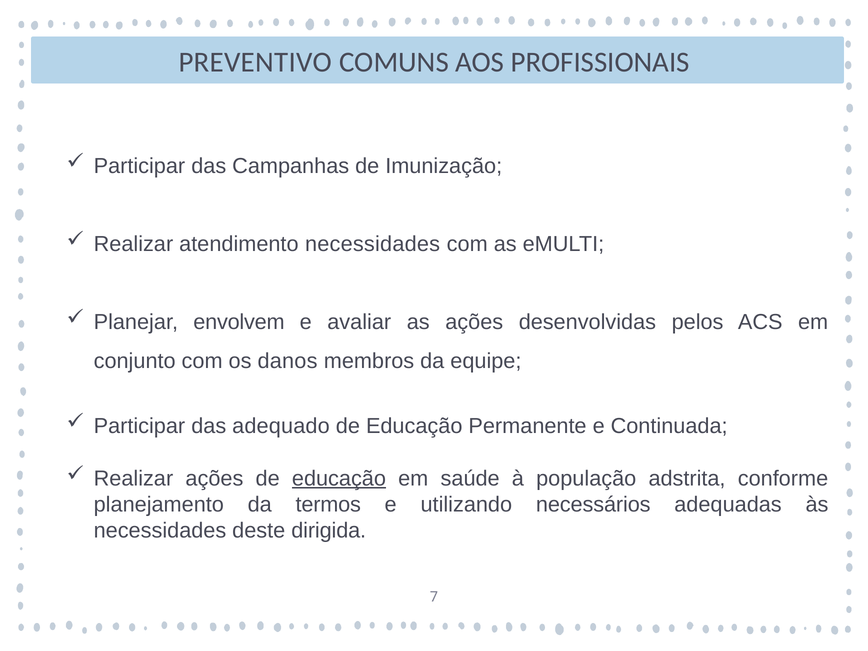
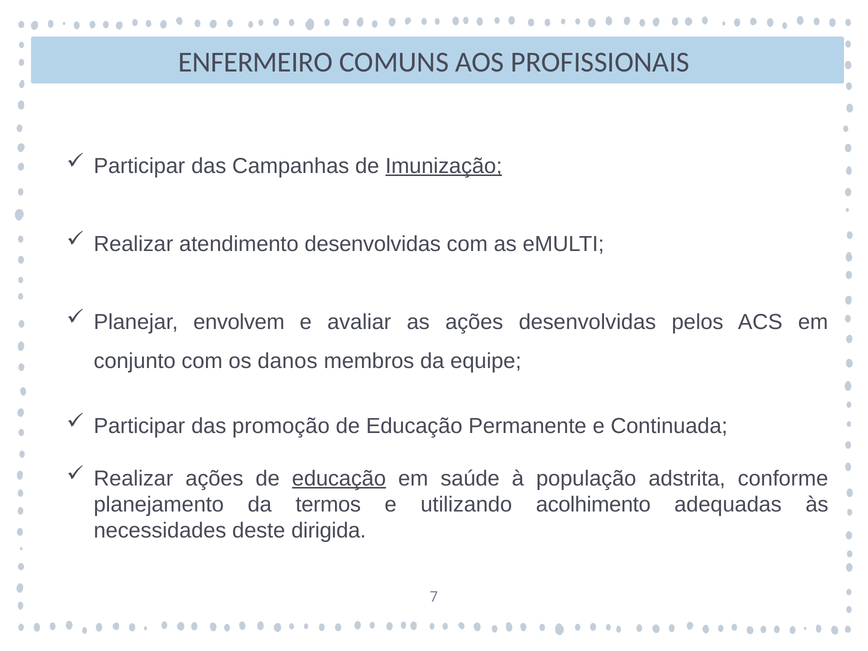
PREVENTIVO: PREVENTIVO -> ENFERMEIRO (256, 62)
Imunização underline: none -> present (444, 166)
atendimento necessidades: necessidades -> desenvolvidas (373, 244)
adequado: adequado -> promoção (281, 426)
necessários: necessários -> acolhimento (593, 504)
